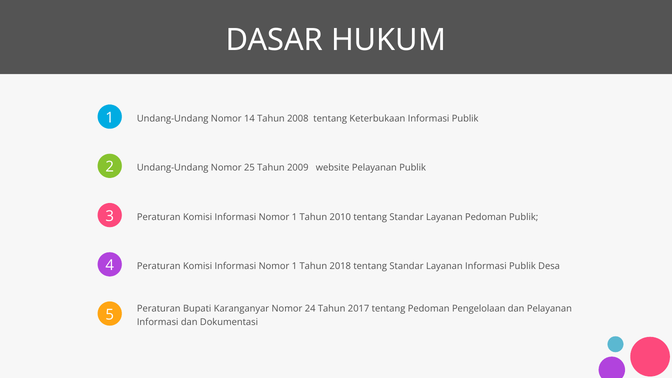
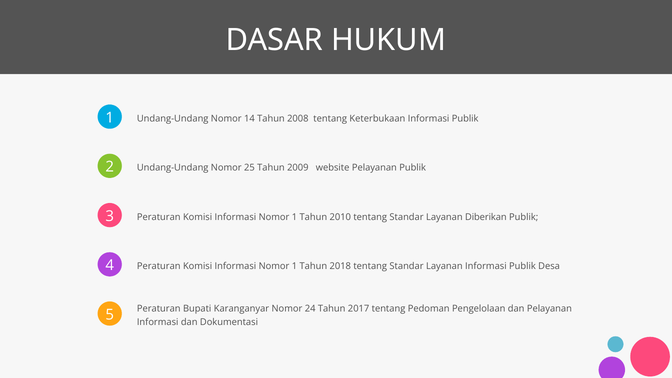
Layanan Pedoman: Pedoman -> Diberikan (486, 217)
